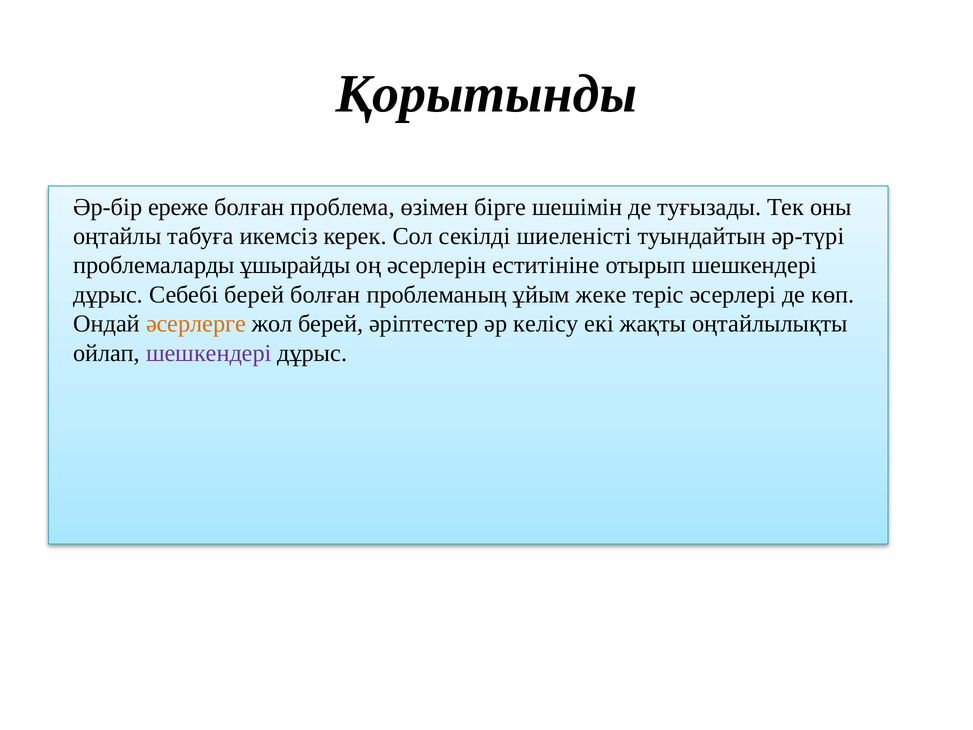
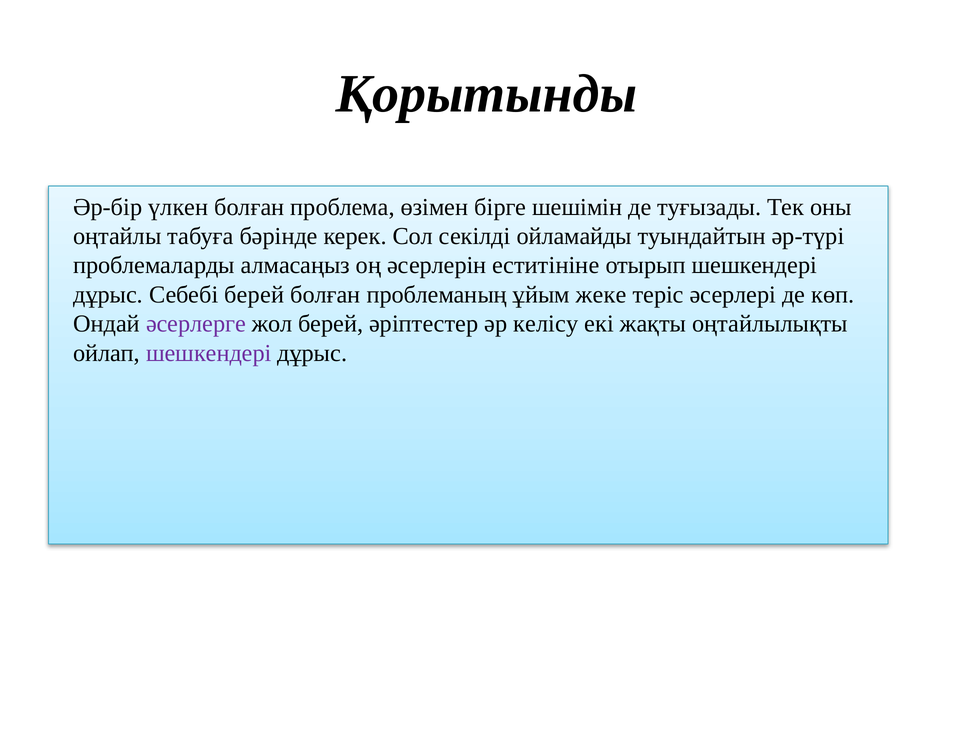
ереже: ереже -> үлкен (178, 207)
икемсіз: икемсіз -> бәрінде (279, 236)
шиеленісті: шиеленісті -> ойламайды (574, 236)
ұшырайды: ұшырайды -> алмасаңыз (295, 265)
әсерлерге colour: orange -> purple (196, 324)
